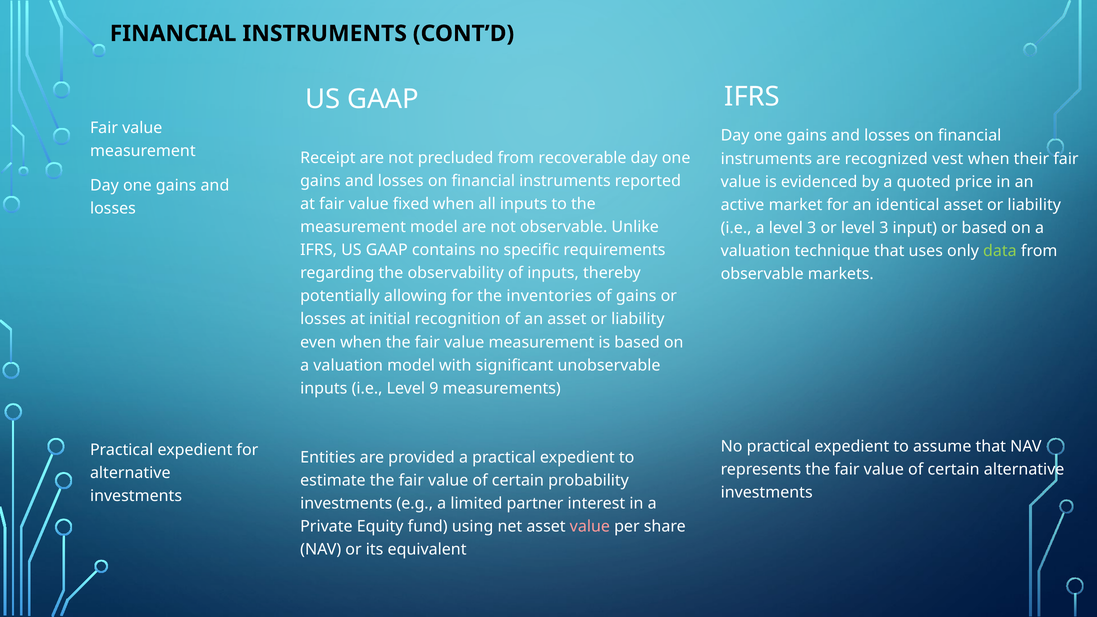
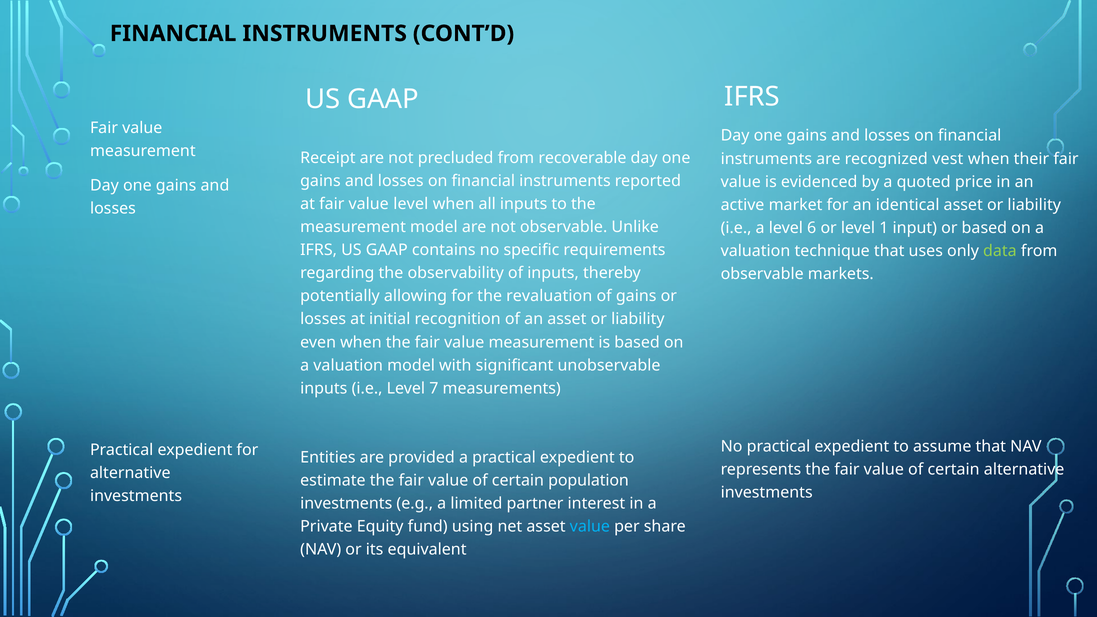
value fixed: fixed -> level (411, 204)
a level 3: 3 -> 6 (812, 228)
or level 3: 3 -> 1 (884, 228)
inventories: inventories -> revaluation (549, 296)
9: 9 -> 7 (434, 388)
probability: probability -> population (589, 480)
value colour: pink -> light blue (590, 527)
